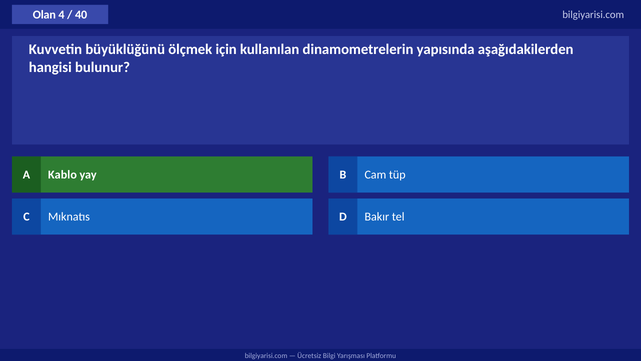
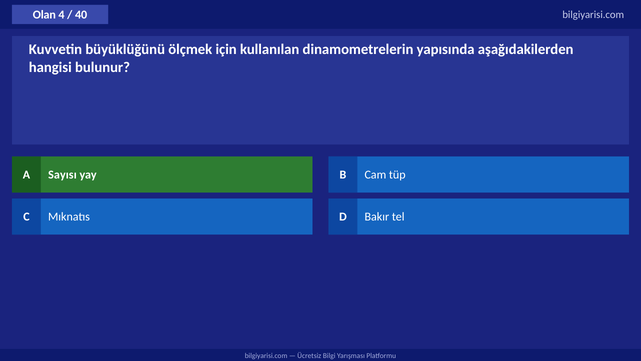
Kablo: Kablo -> Sayısı (62, 174)
